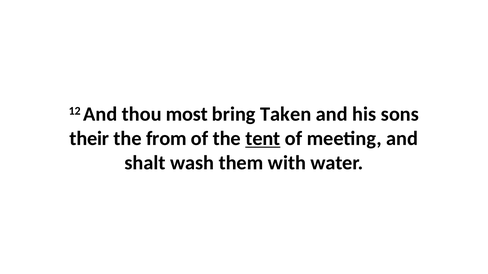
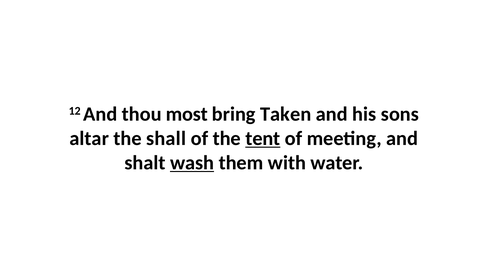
their: their -> altar (89, 139)
from: from -> shall (166, 139)
wash underline: none -> present (192, 163)
